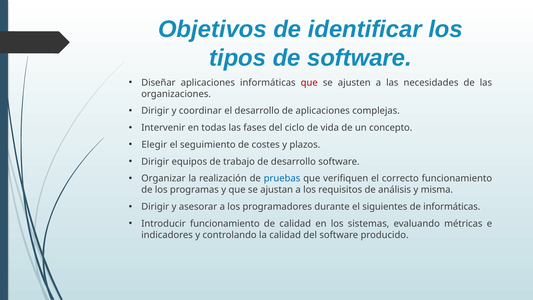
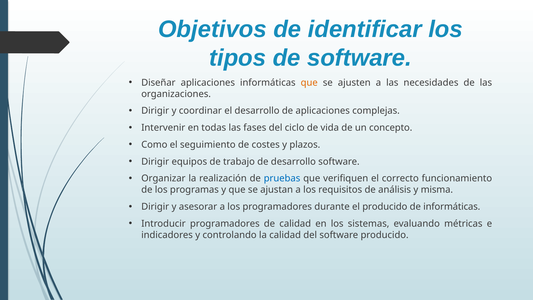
que colour: red -> orange (309, 83)
Elegir: Elegir -> Como (154, 145)
el siguientes: siguientes -> producido (385, 207)
Introducir funcionamiento: funcionamiento -> programadores (225, 224)
